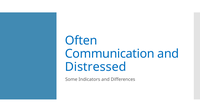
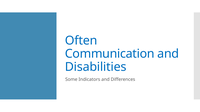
Distressed: Distressed -> Disabilities (96, 67)
